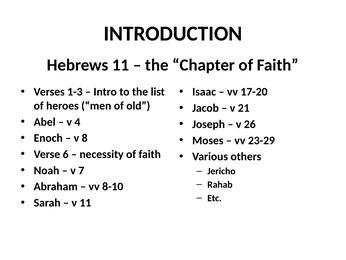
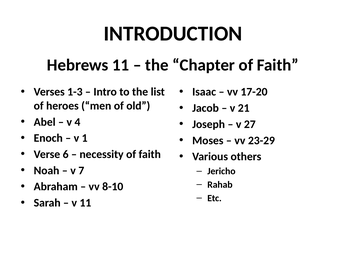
26: 26 -> 27 (250, 124)
8: 8 -> 1 (85, 138)
